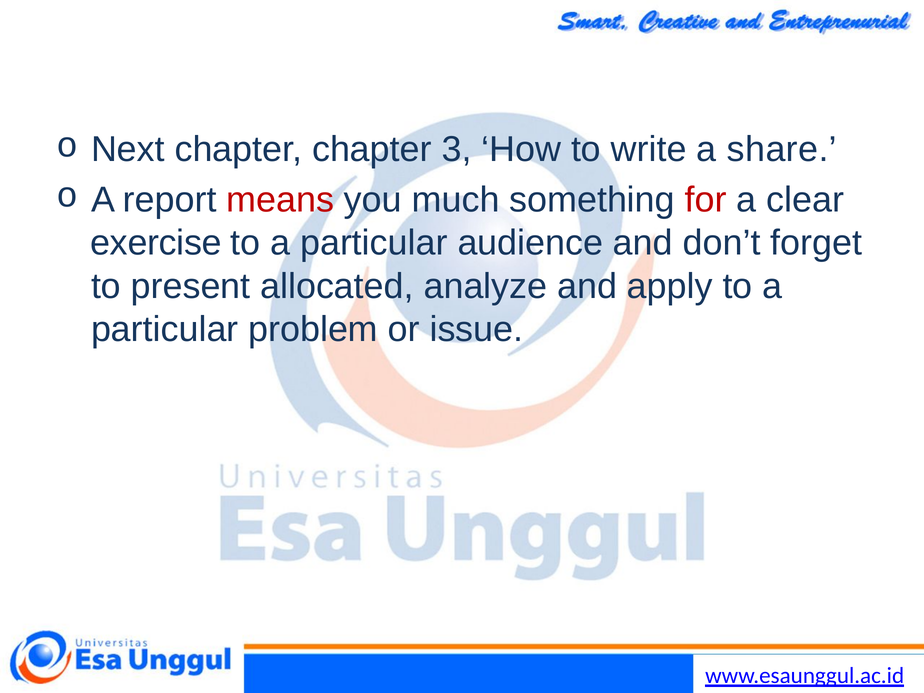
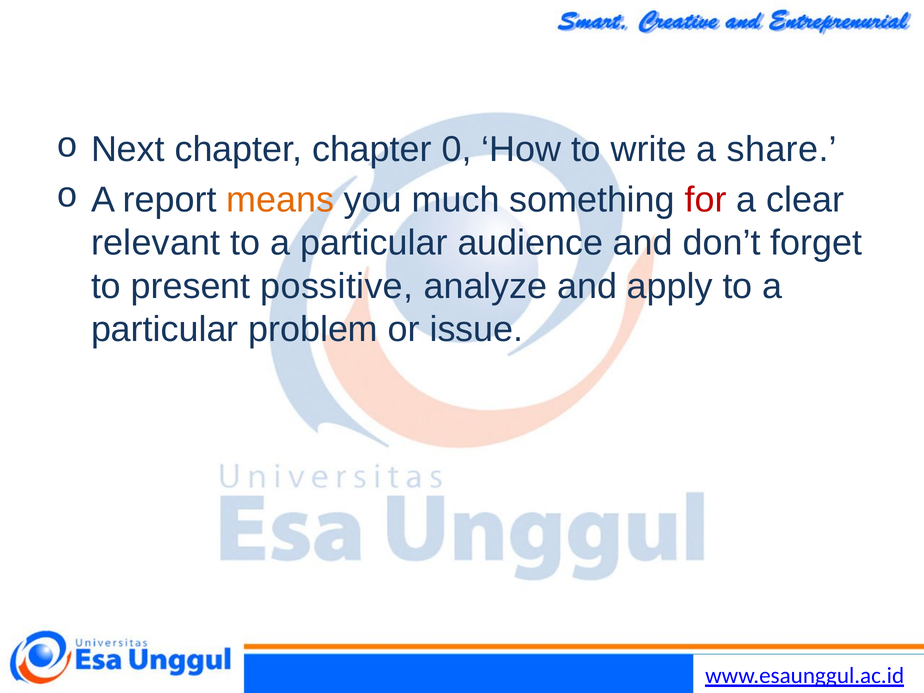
3: 3 -> 0 (457, 150)
means colour: red -> orange (280, 200)
exercise: exercise -> relevant (156, 243)
allocated: allocated -> possitive (337, 286)
